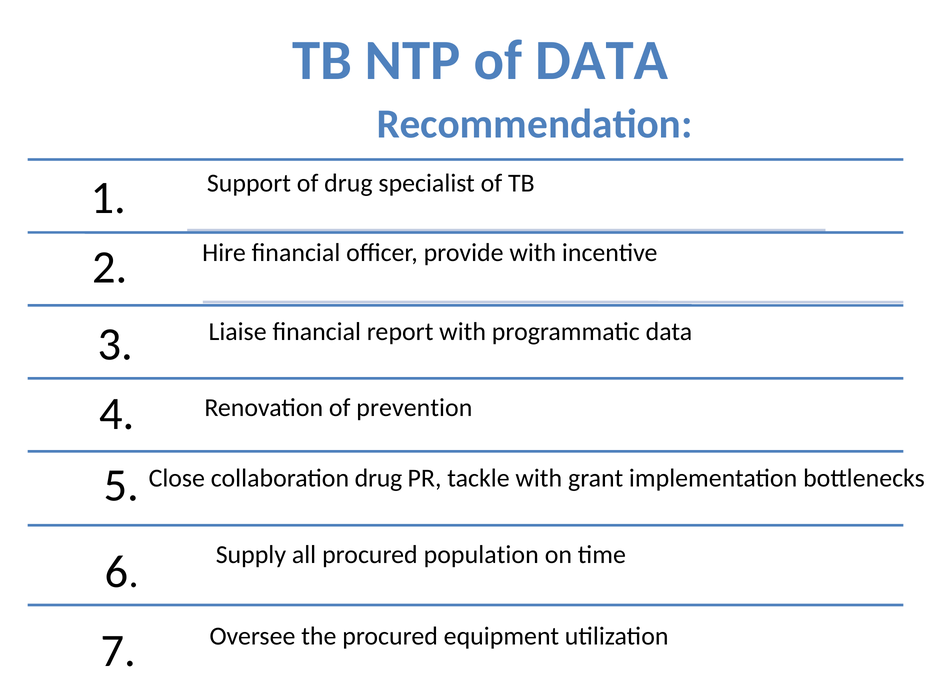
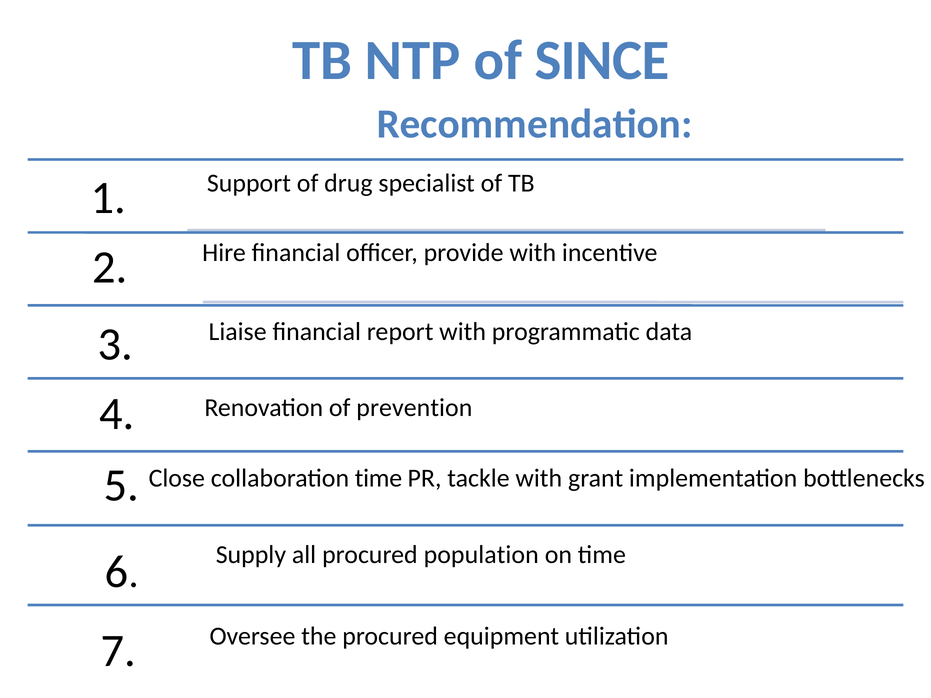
of DATA: DATA -> SINCE (602, 60)
collaboration drug: drug -> time (378, 478)
